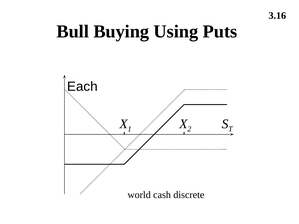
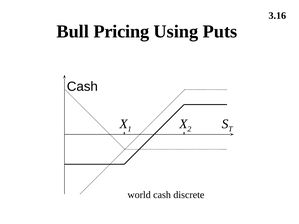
Buying: Buying -> Pricing (121, 31)
Each: Each -> Cash (82, 87)
